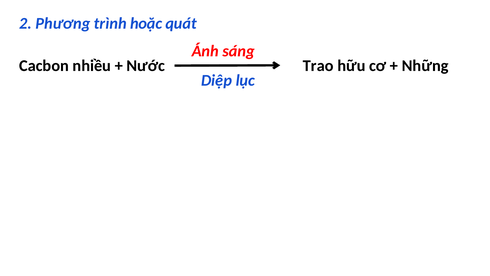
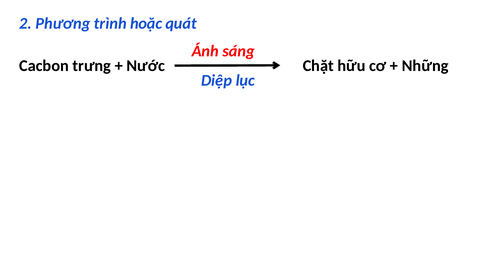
Trao: Trao -> Chặt (318, 66)
nhiều: nhiều -> trưng (92, 66)
